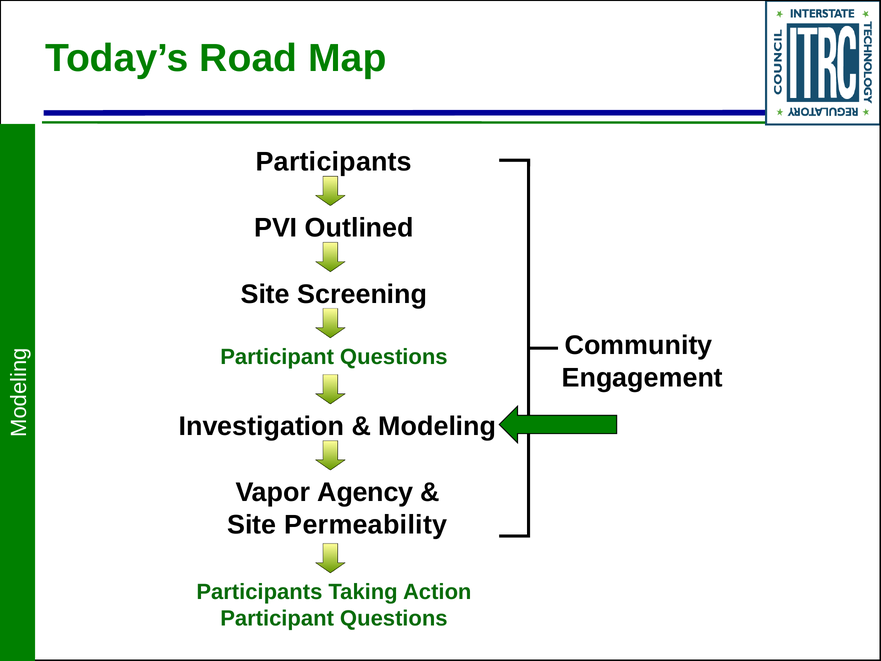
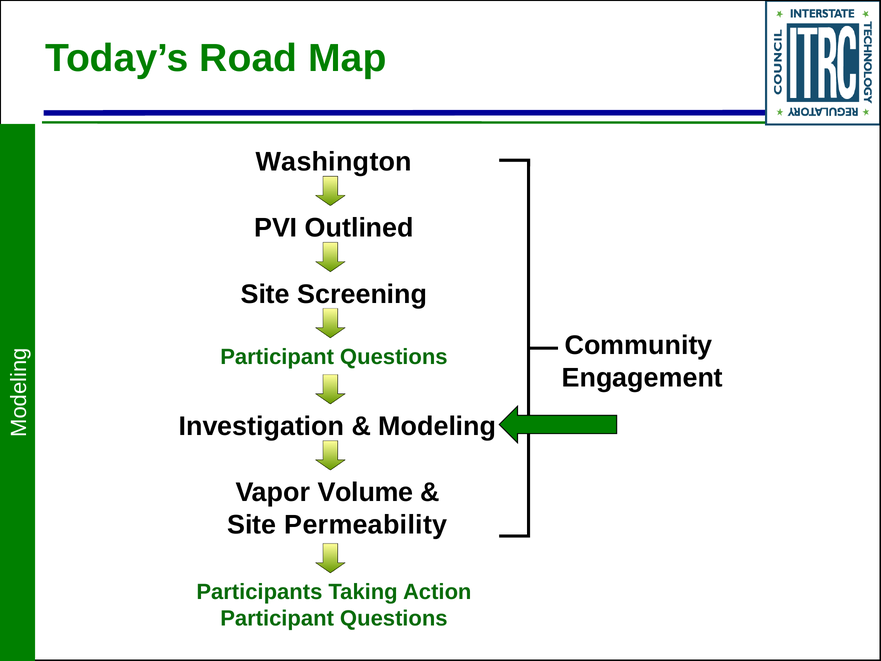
Participants: Participants -> Washington (334, 162)
Agency: Agency -> Volume (365, 492)
